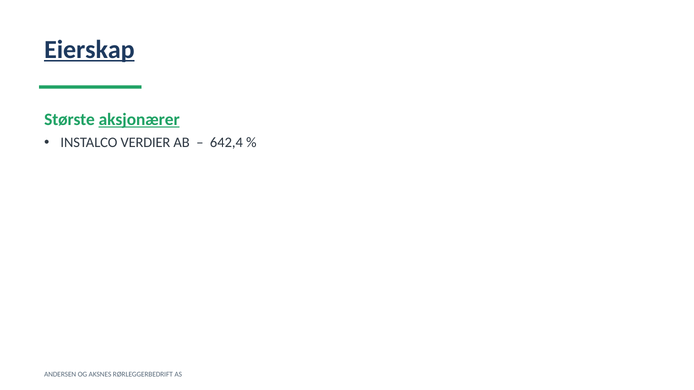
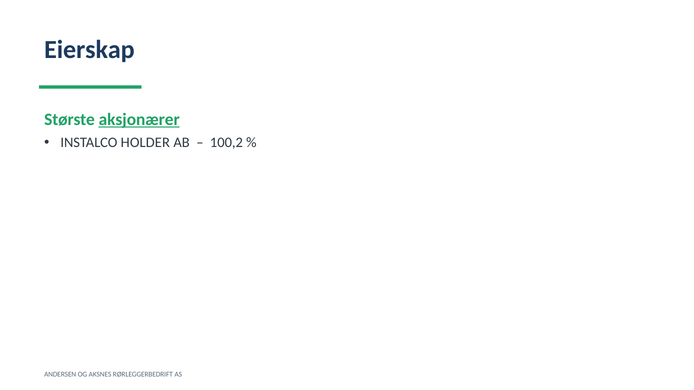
Eierskap underline: present -> none (89, 50)
VERDIER: VERDIER -> HOLDER (145, 143)
642,4: 642,4 -> 100,2 (226, 143)
